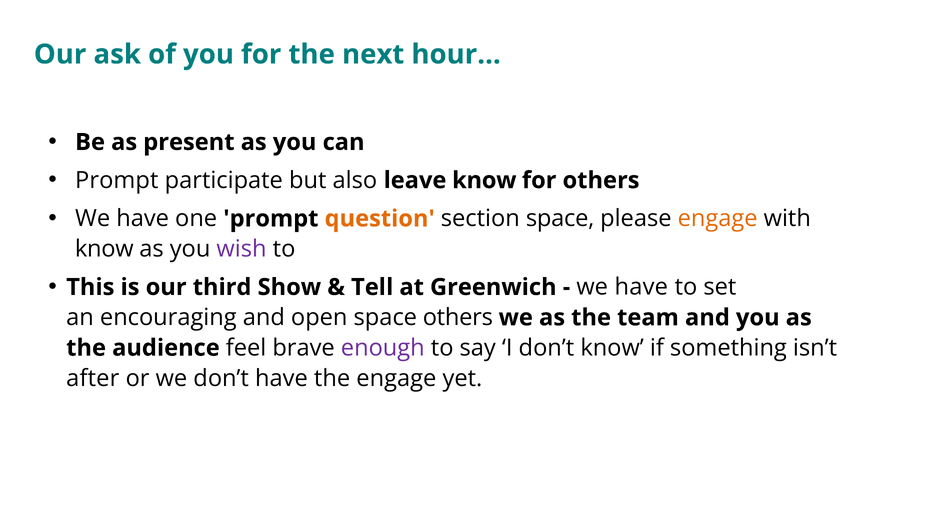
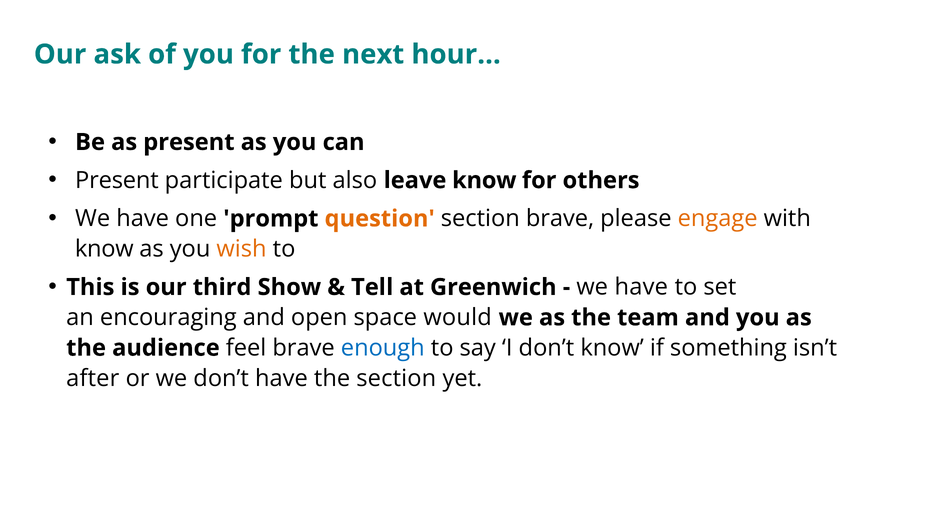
Prompt: Prompt -> Present (117, 180)
section space: space -> brave (560, 219)
wish colour: purple -> orange (242, 249)
space others: others -> would (458, 318)
enough colour: purple -> blue (383, 348)
the engage: engage -> section (396, 378)
